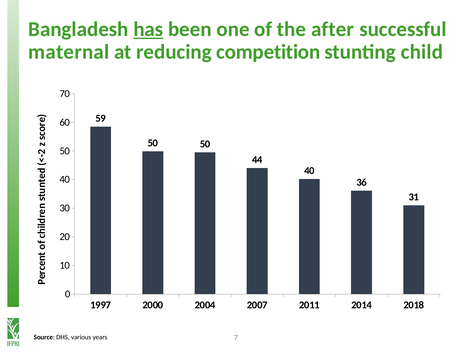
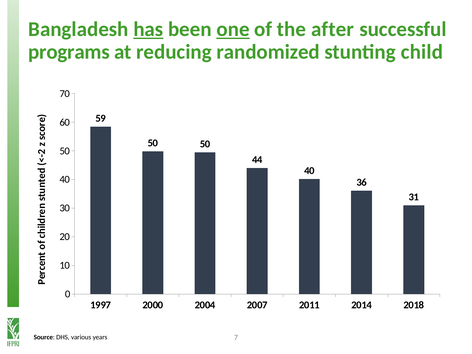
one underline: none -> present (233, 29)
maternal: maternal -> programs (69, 52)
competition: competition -> randomized (268, 52)
